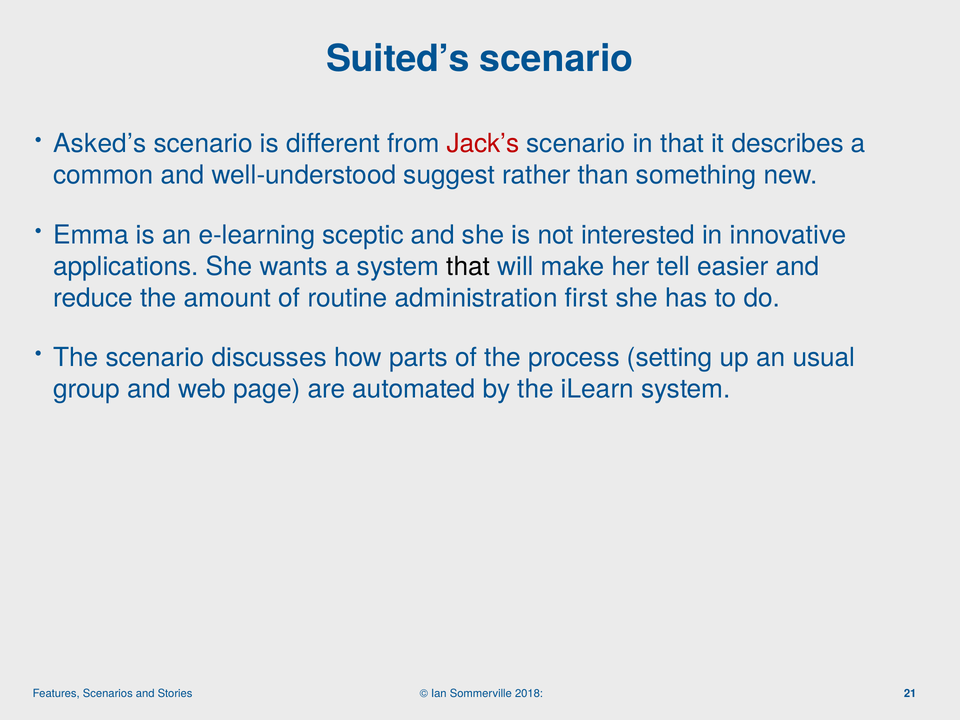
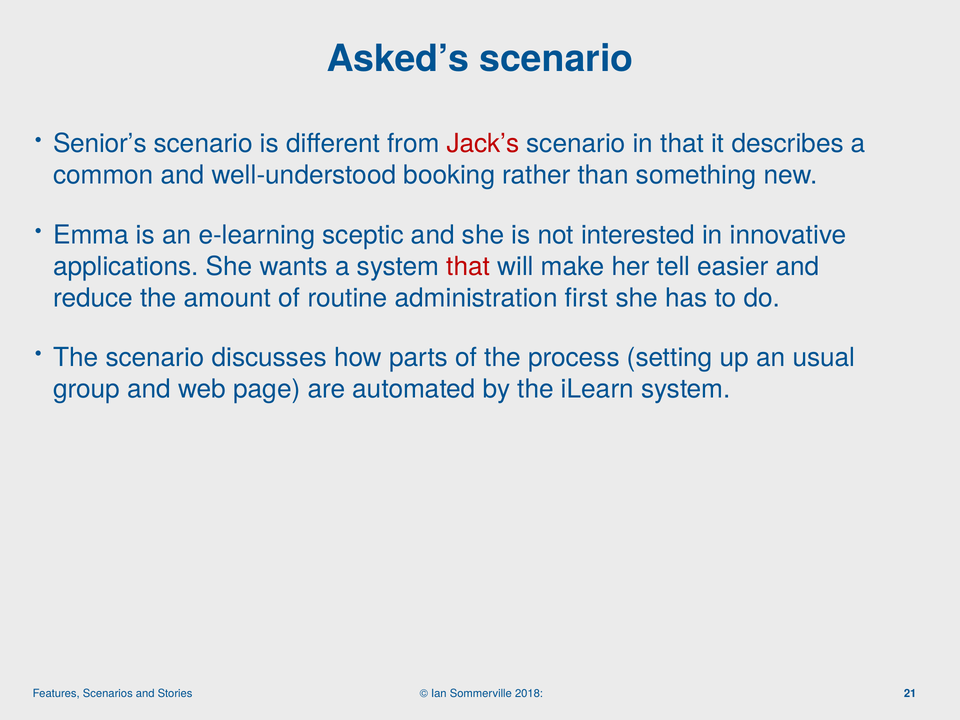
Suited’s: Suited’s -> Asked’s (398, 59)
Asked’s: Asked’s -> Senior’s (100, 144)
suggest: suggest -> booking (449, 175)
that colour: black -> red (468, 266)
